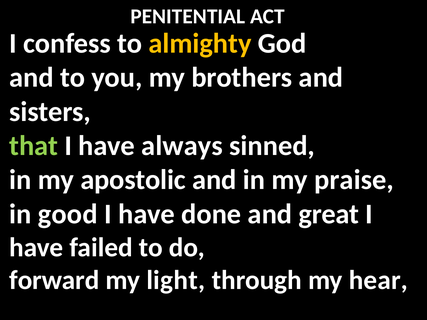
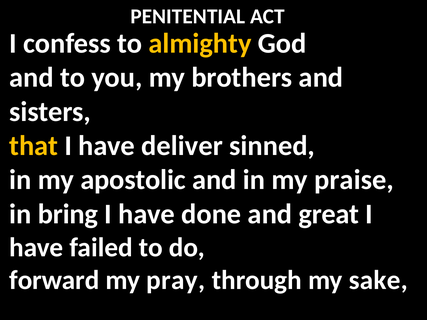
that colour: light green -> yellow (34, 146)
always: always -> deliver (182, 146)
good: good -> bring (68, 214)
light: light -> pray (176, 280)
hear: hear -> sake (378, 280)
